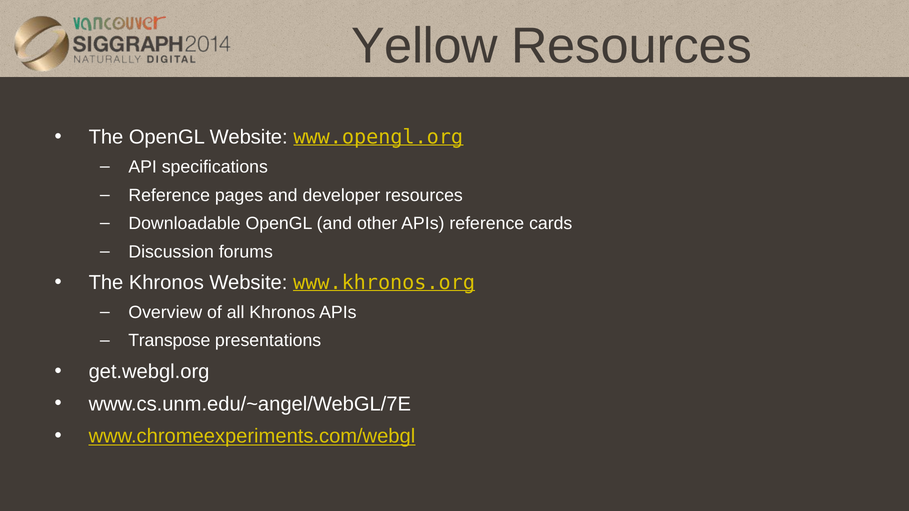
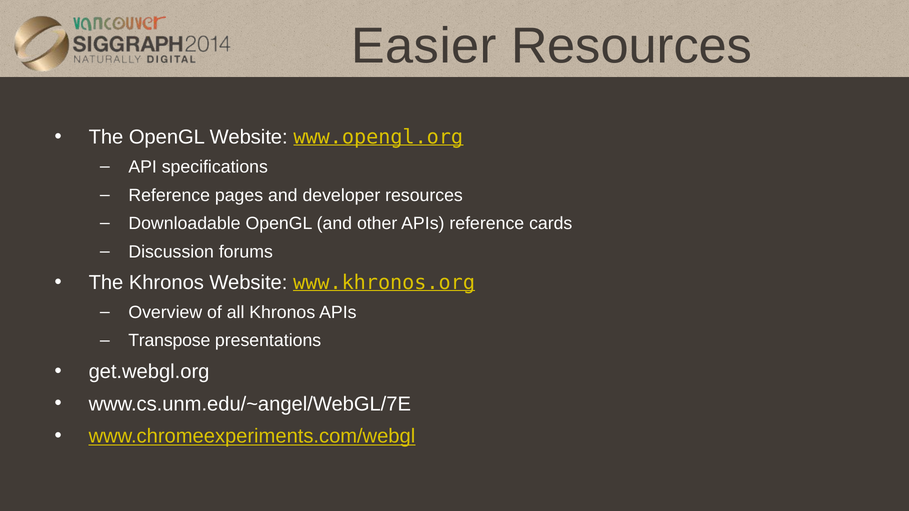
Yellow: Yellow -> Easier (424, 46)
